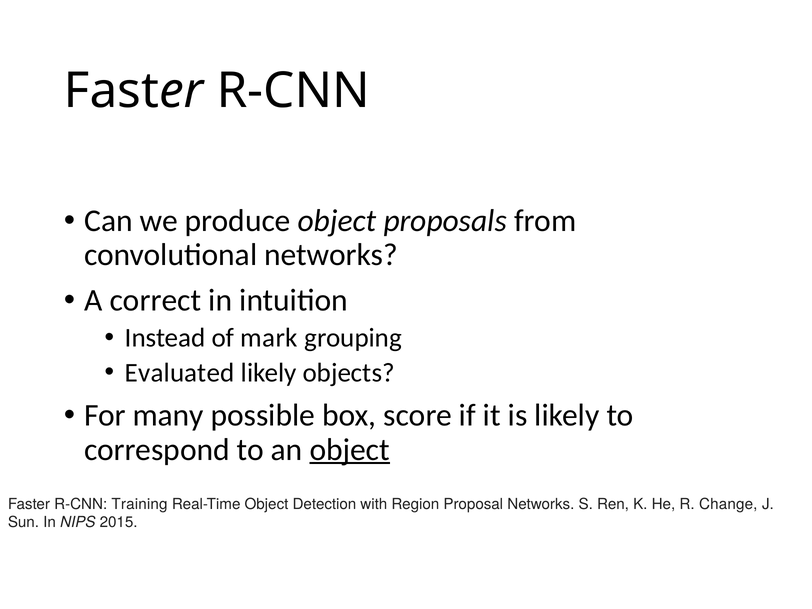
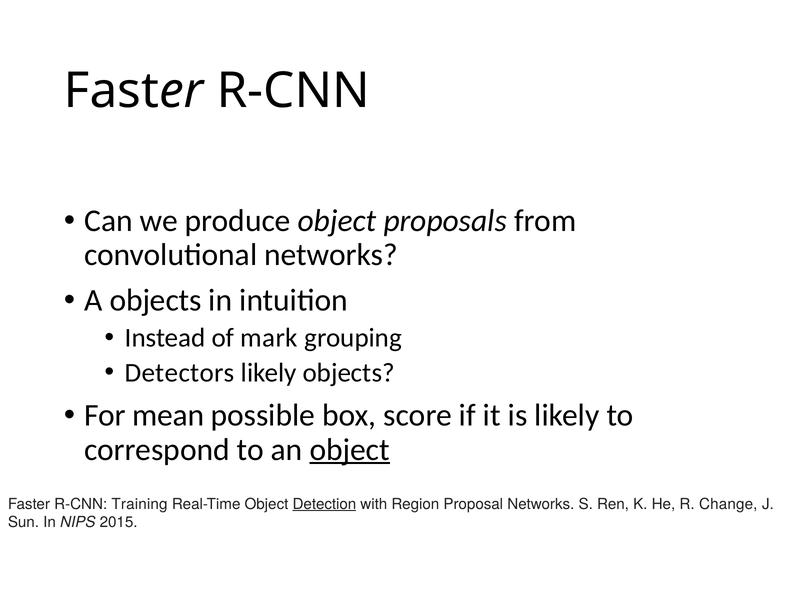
A correct: correct -> objects (156, 300)
Evaluated: Evaluated -> Detectors (180, 373)
many: many -> mean (168, 415)
Detection underline: none -> present (324, 504)
